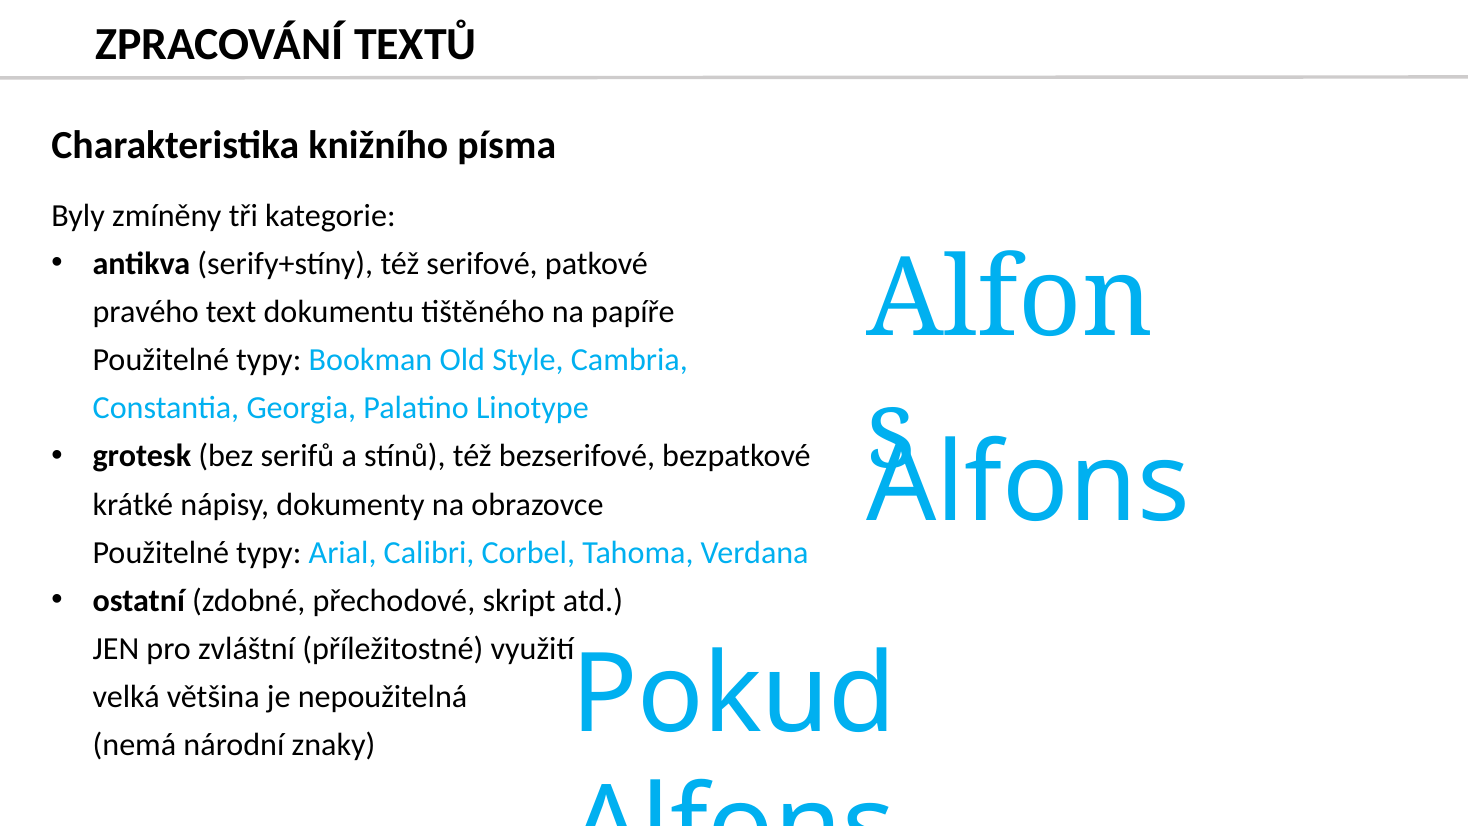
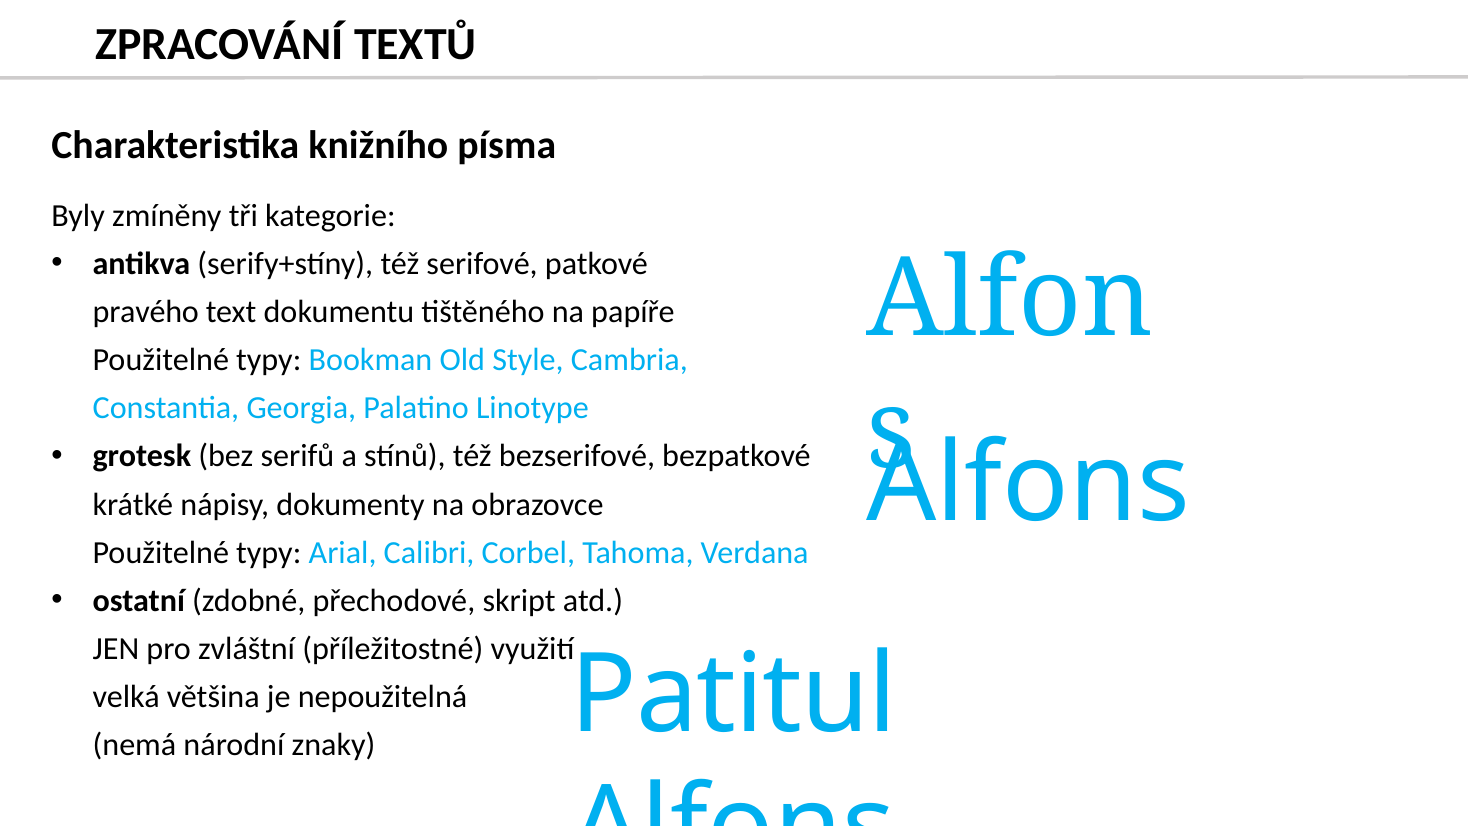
Pokud: Pokud -> Patitul (734, 695)
